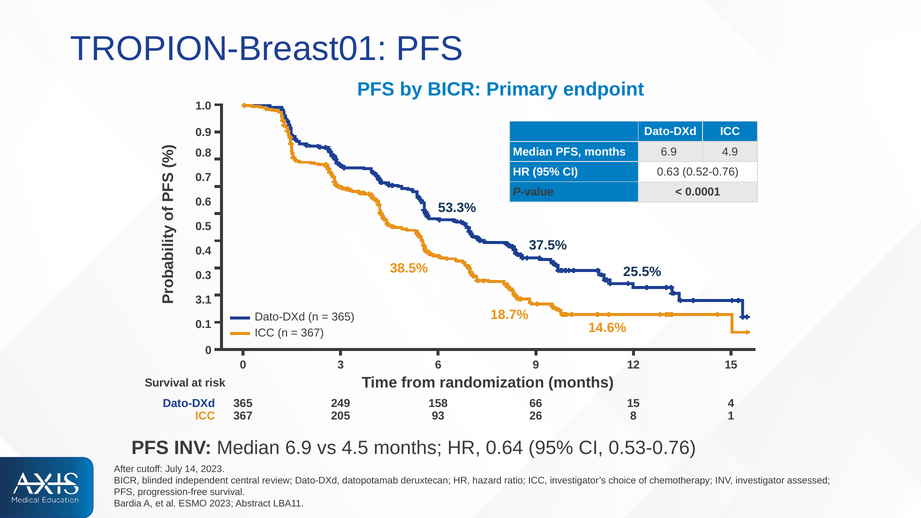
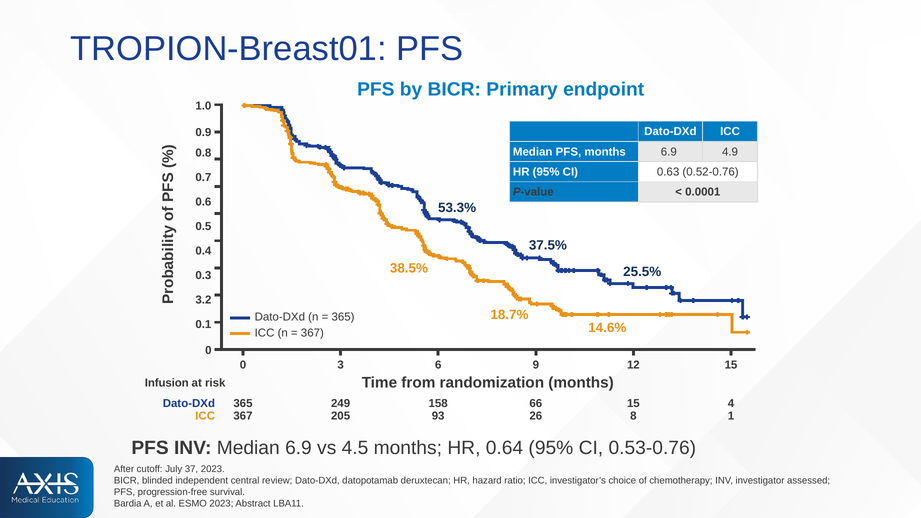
3.1: 3.1 -> 3.2 (203, 300)
Survival: Survival -> Infusion (167, 383)
14: 14 -> 37 (191, 469)
